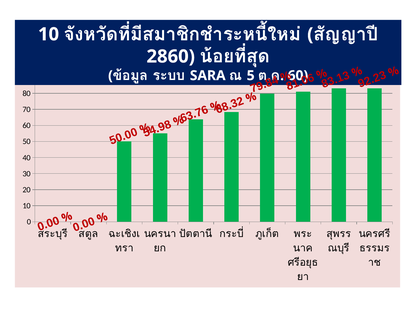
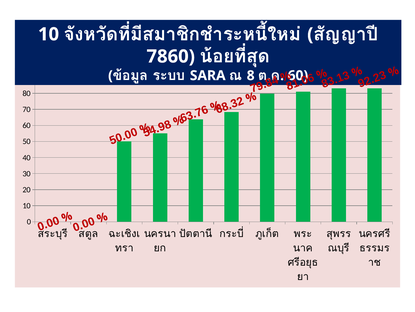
2860: 2860 -> 7860 (171, 56)
5: 5 -> 8 (251, 75)
